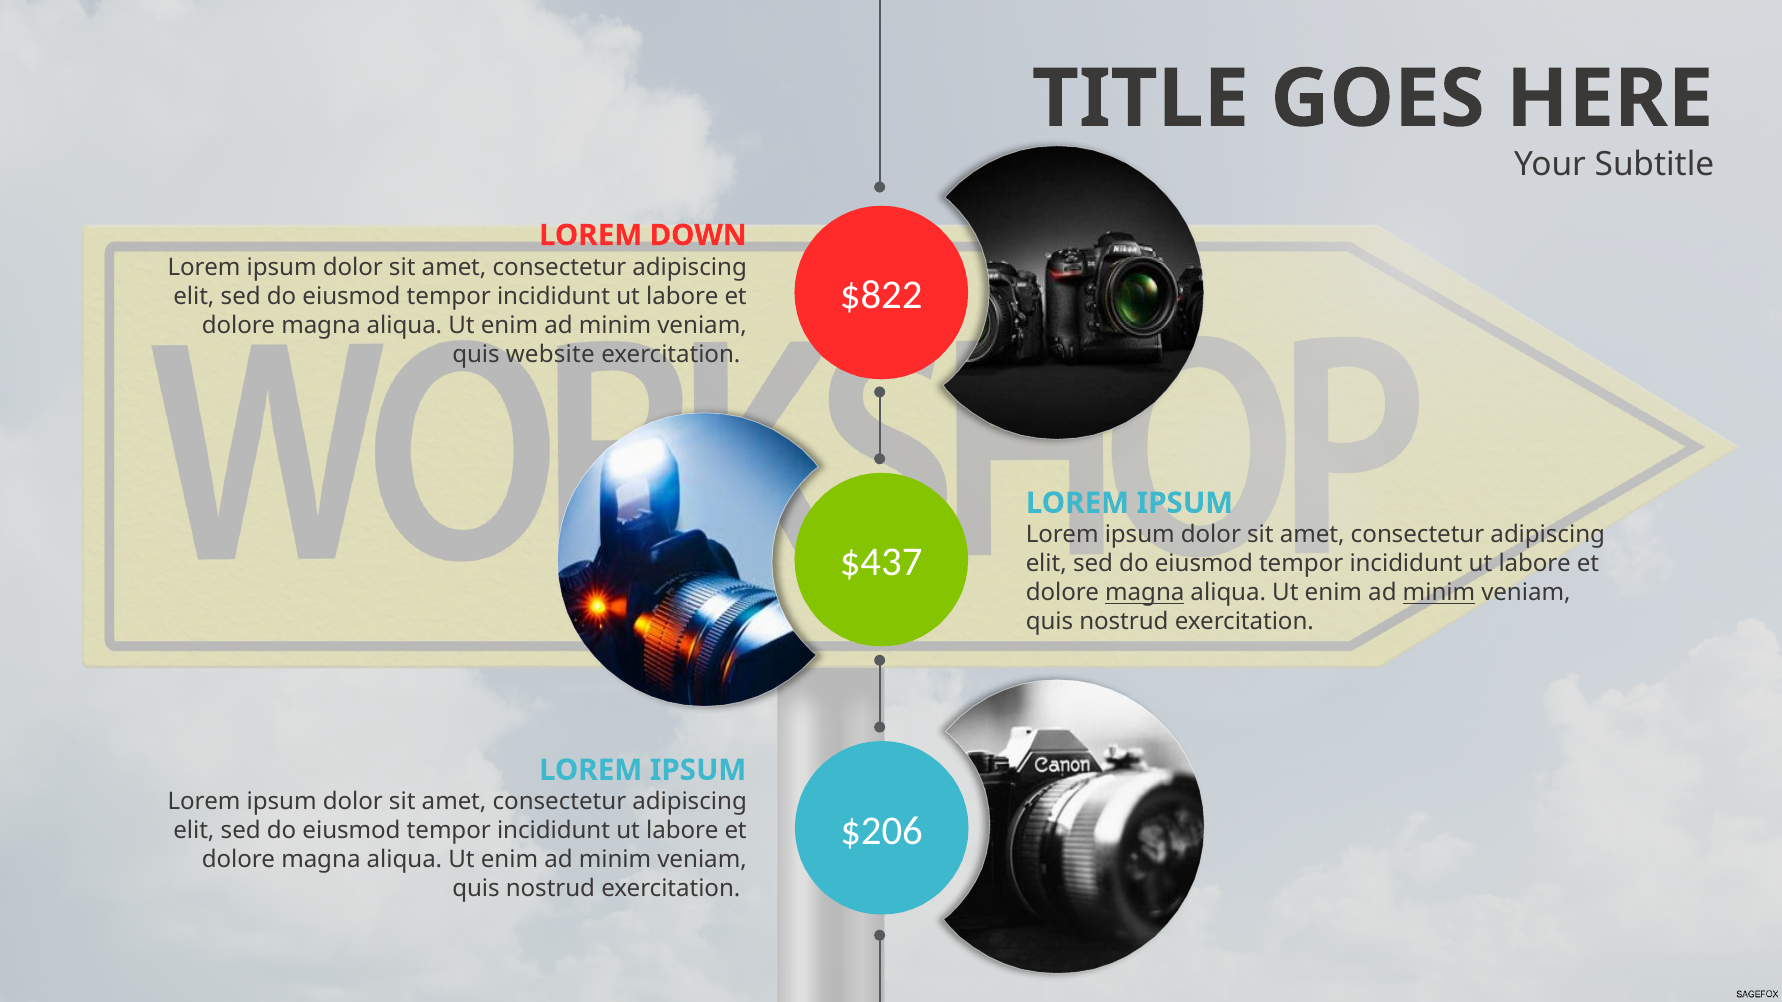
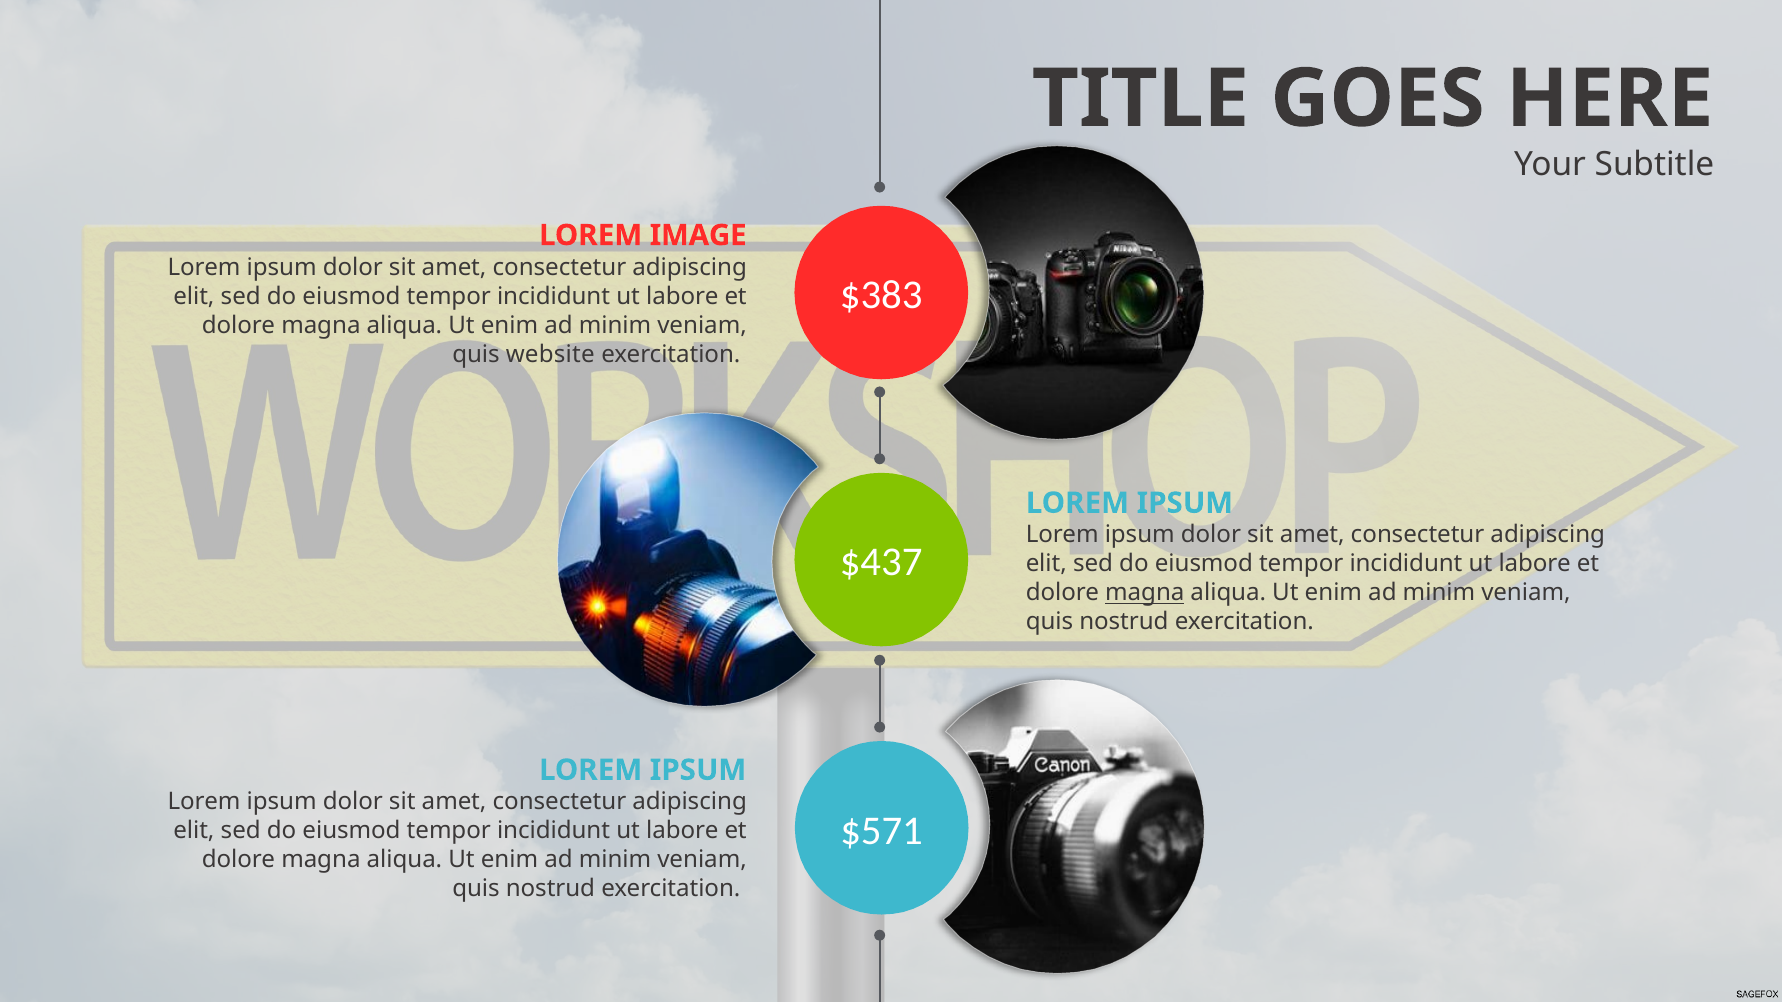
DOWN: DOWN -> IMAGE (698, 235)
$822: $822 -> $383 (881, 295)
minim underline: present -> none (1439, 593)
$206: $206 -> $571 (882, 831)
